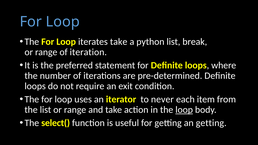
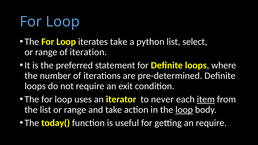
break: break -> select (195, 42)
item underline: none -> present (206, 99)
select(: select( -> today( (56, 123)
an getting: getting -> require (211, 123)
